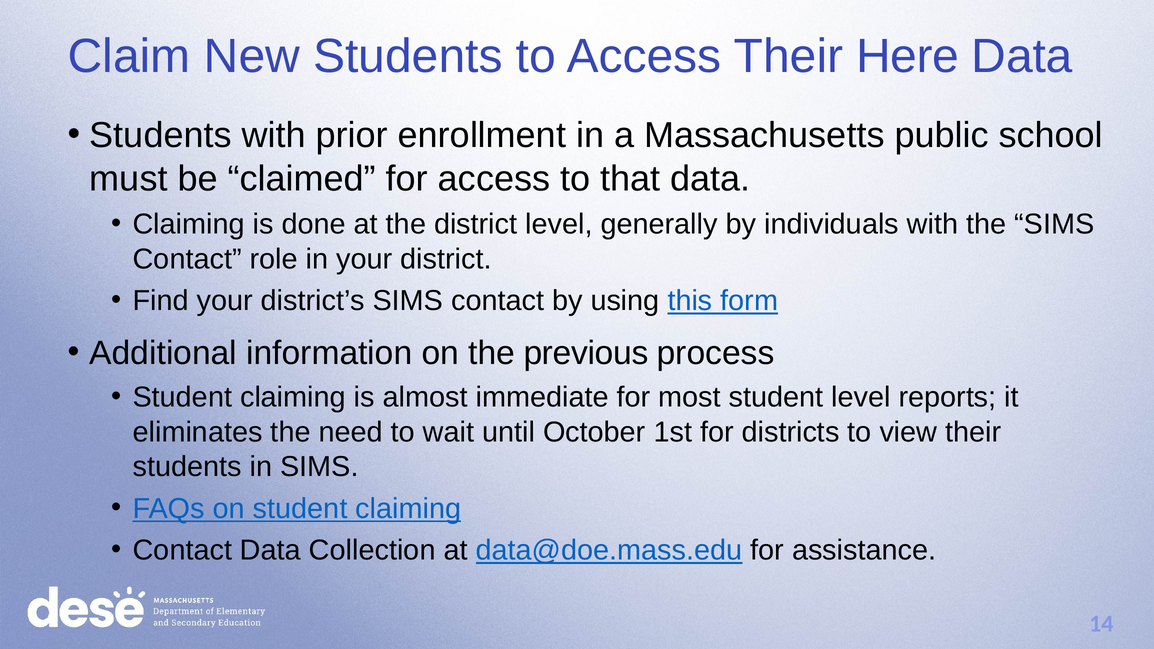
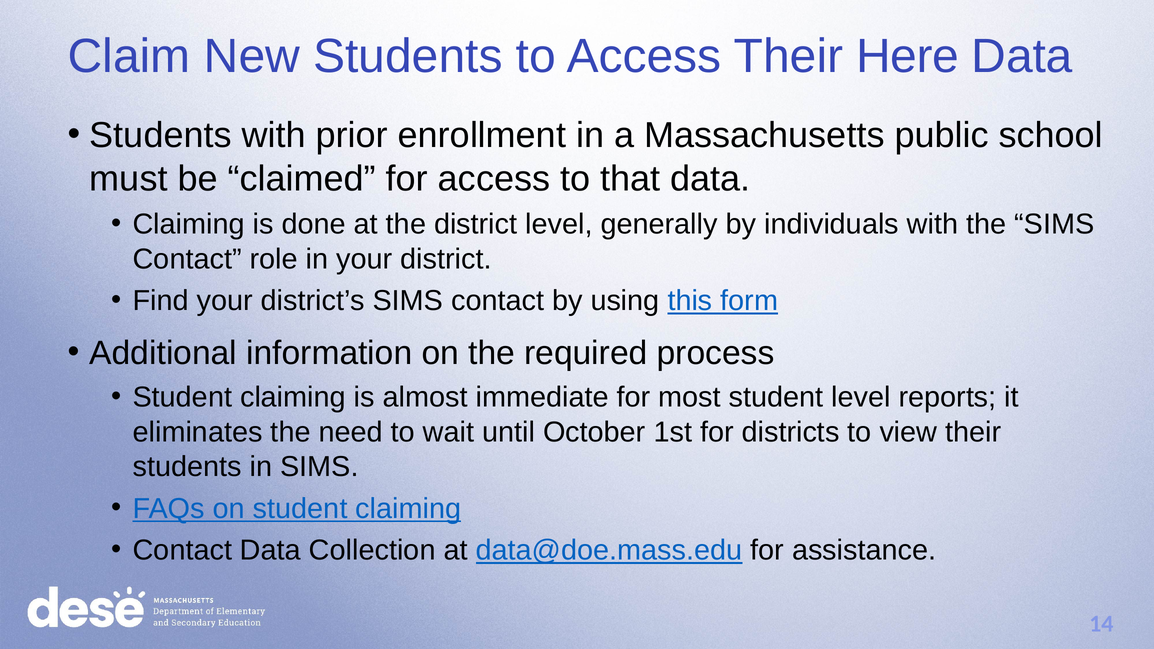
previous: previous -> required (586, 353)
